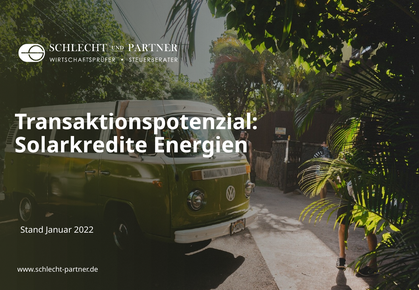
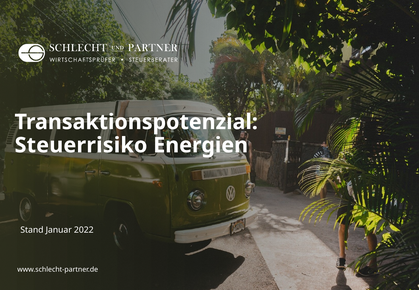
Solarkredite: Solarkredite -> Steuerrisiko (81, 145)
